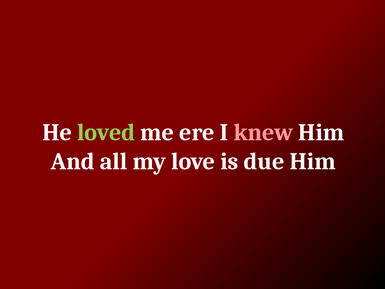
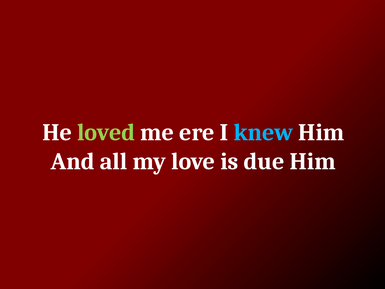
knew colour: pink -> light blue (263, 132)
